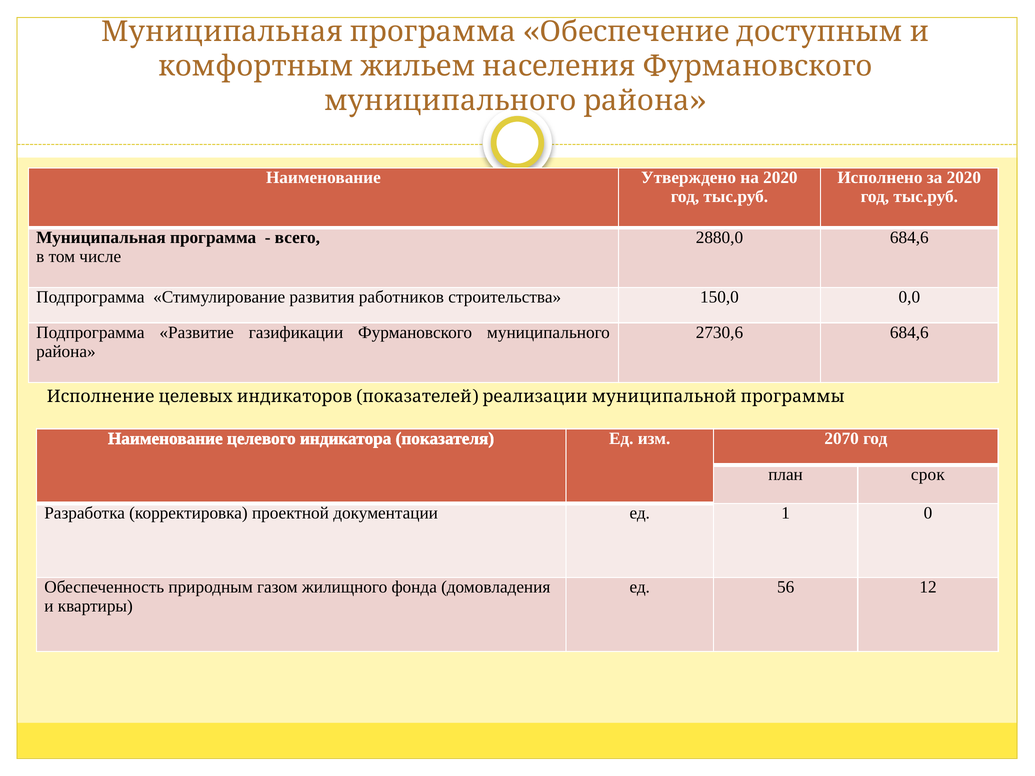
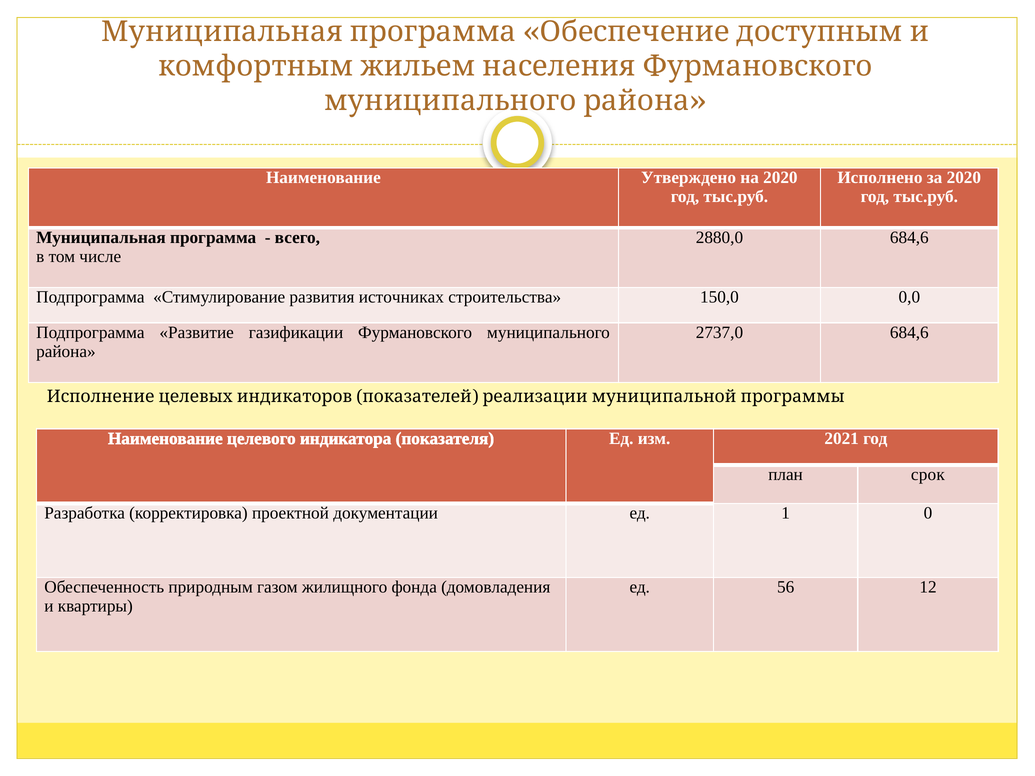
работников: работников -> источниках (401, 297)
2730,6: 2730,6 -> 2737,0 (719, 332)
2070: 2070 -> 2021 (842, 439)
